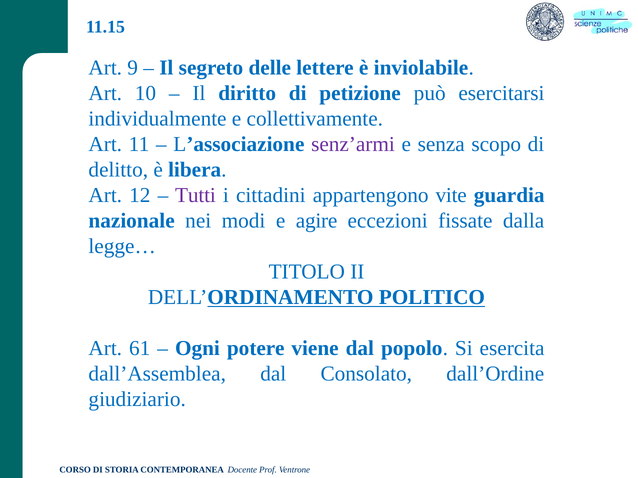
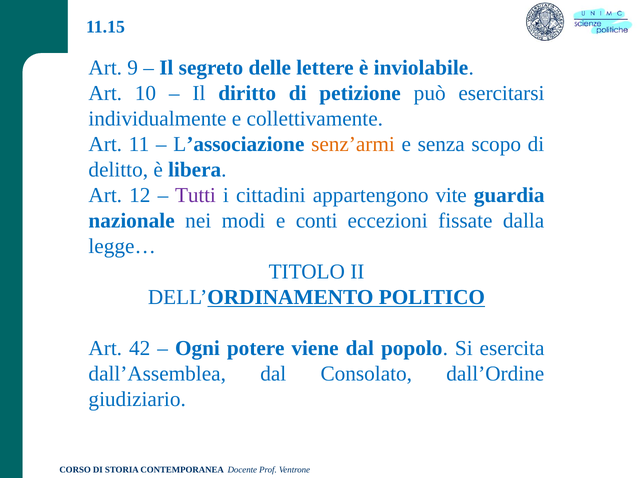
senz’armi colour: purple -> orange (353, 144)
agire: agire -> conti (317, 221)
61: 61 -> 42 (140, 348)
